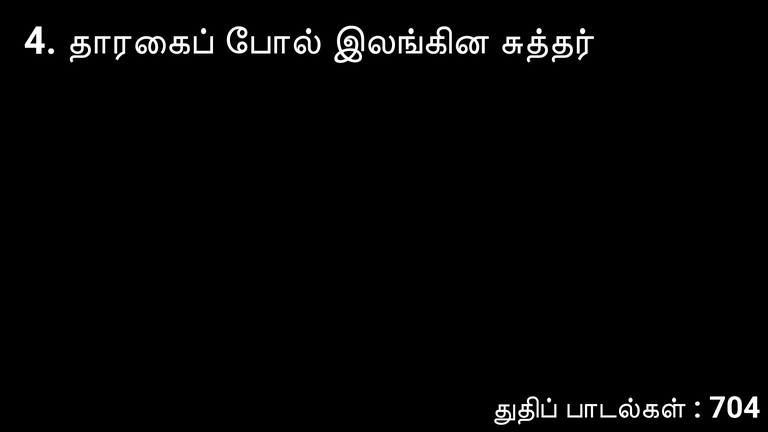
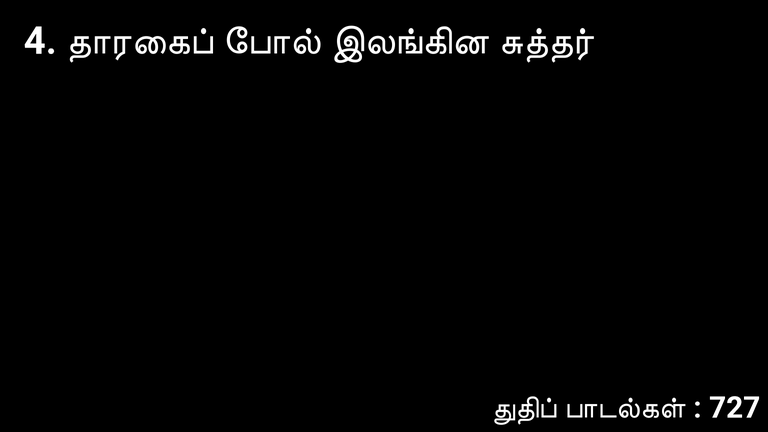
704: 704 -> 727 (735, 408)
